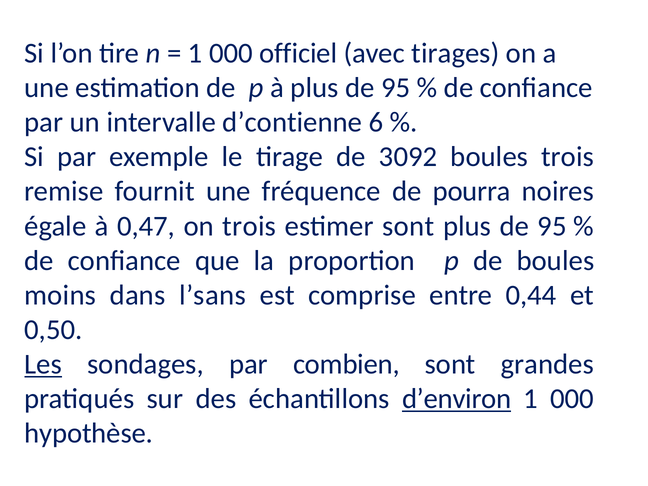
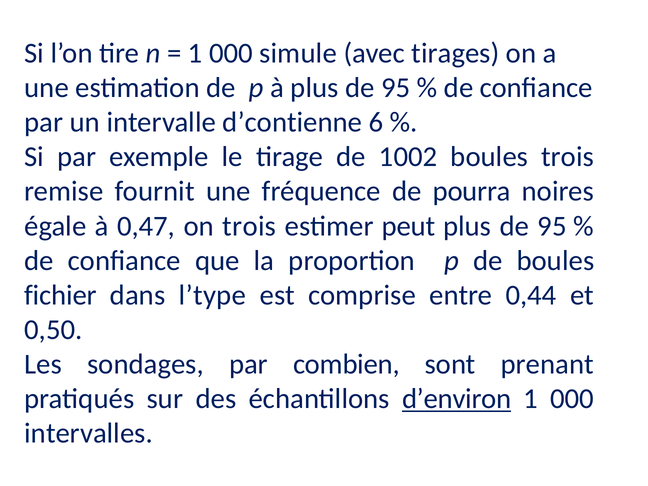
officiel: officiel -> simule (298, 53)
3092: 3092 -> 1002 (408, 157)
estimer sont: sont -> peut (409, 226)
moins: moins -> fichier (60, 295)
l’sans: l’sans -> l’type (212, 295)
Les underline: present -> none (43, 364)
grandes: grandes -> prenant (547, 364)
hypothèse: hypothèse -> intervalles (89, 433)
